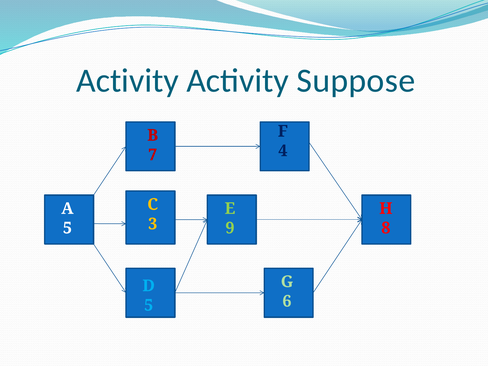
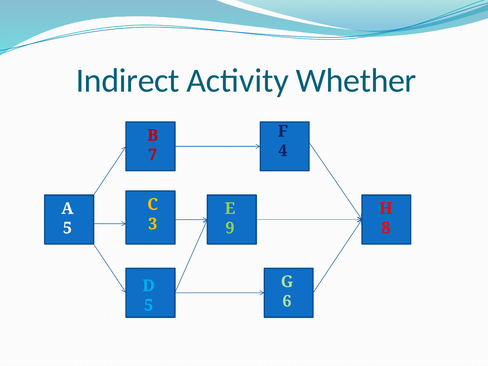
Activity: Activity -> Indirect (128, 81)
Suppose: Suppose -> Whether (356, 81)
